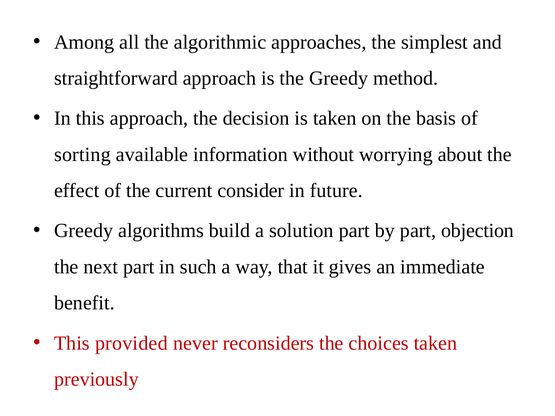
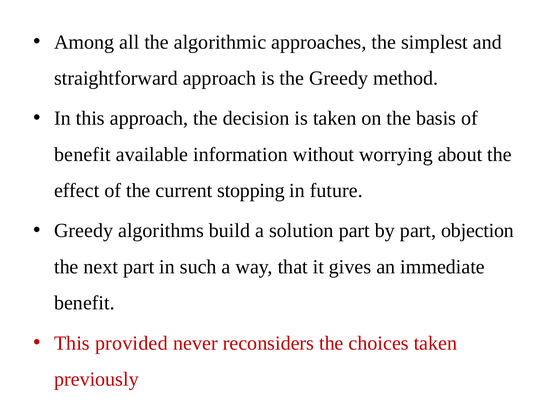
sorting: sorting -> benefit (82, 155)
consider: consider -> stopping (251, 191)
